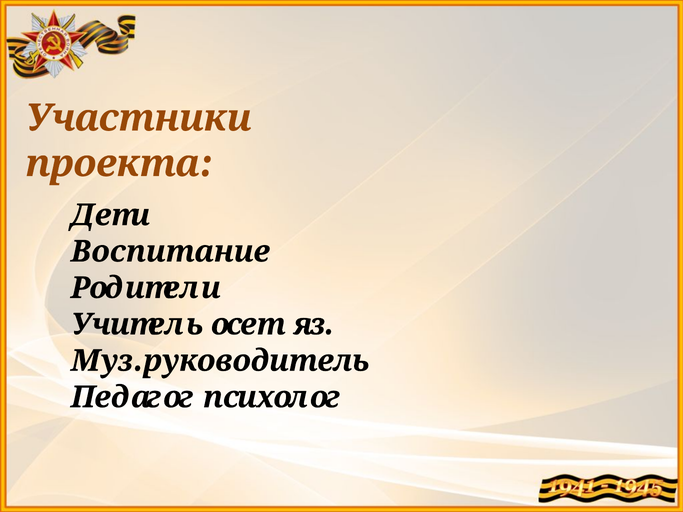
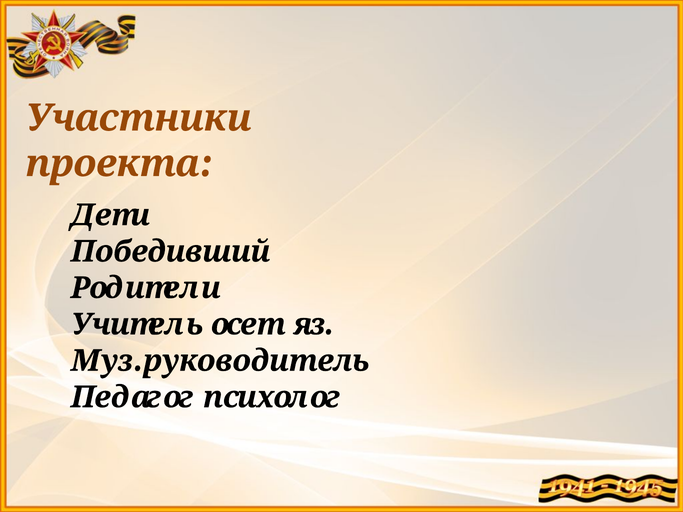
Воспитание: Воспитание -> Победивший (171, 252)
